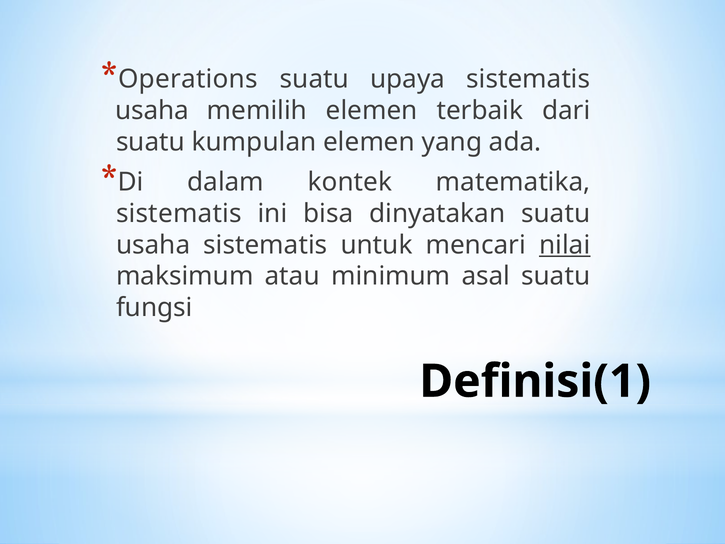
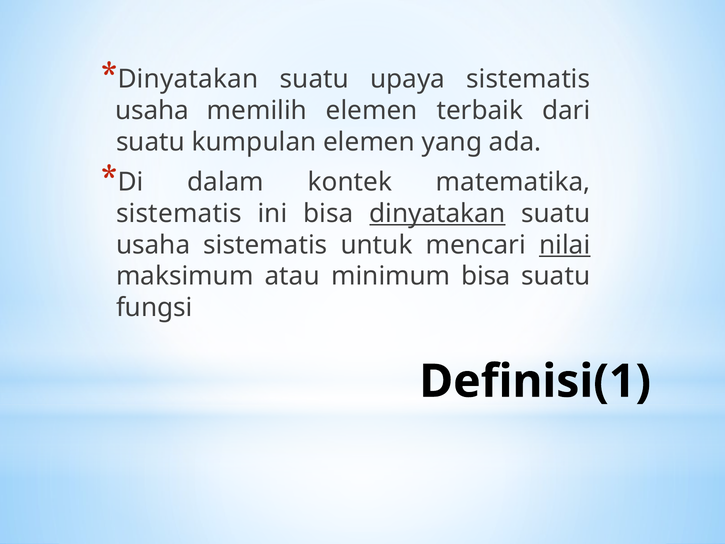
Operations: Operations -> Dinyatakan (188, 79)
dinyatakan underline: none -> present (437, 213)
minimum asal: asal -> bisa (486, 276)
